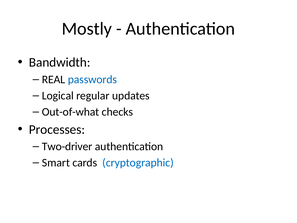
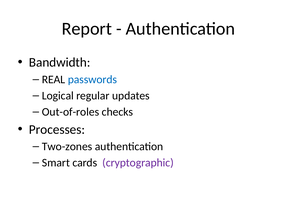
Mostly: Mostly -> Report (87, 29)
Out-of-what: Out-of-what -> Out-of-roles (71, 112)
Two-driver: Two-driver -> Two-zones (67, 146)
cryptographic colour: blue -> purple (138, 163)
